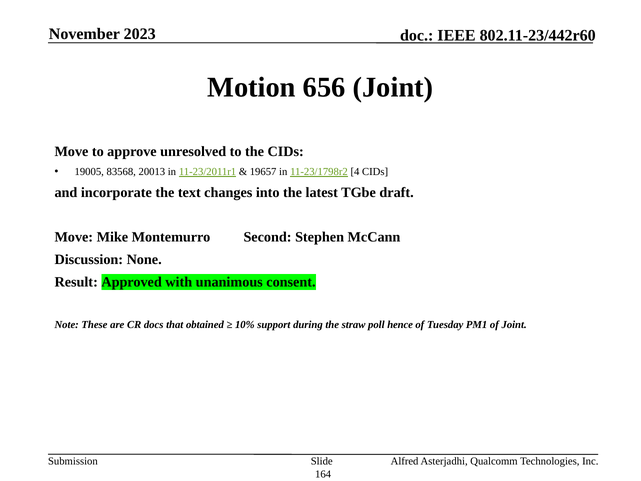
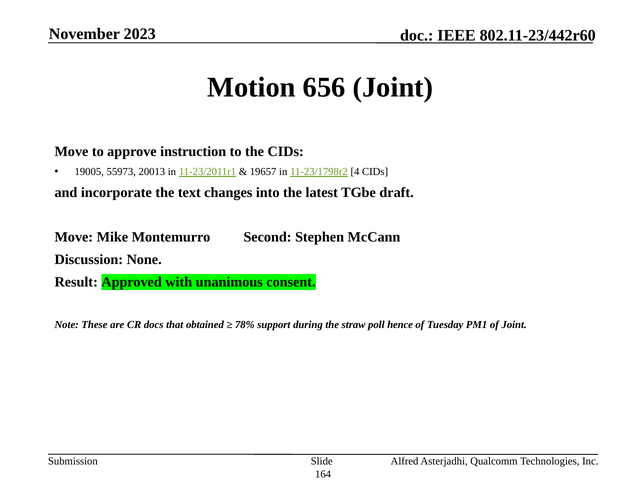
unresolved: unresolved -> instruction (193, 152)
83568: 83568 -> 55973 (121, 172)
10%: 10% -> 78% (245, 324)
